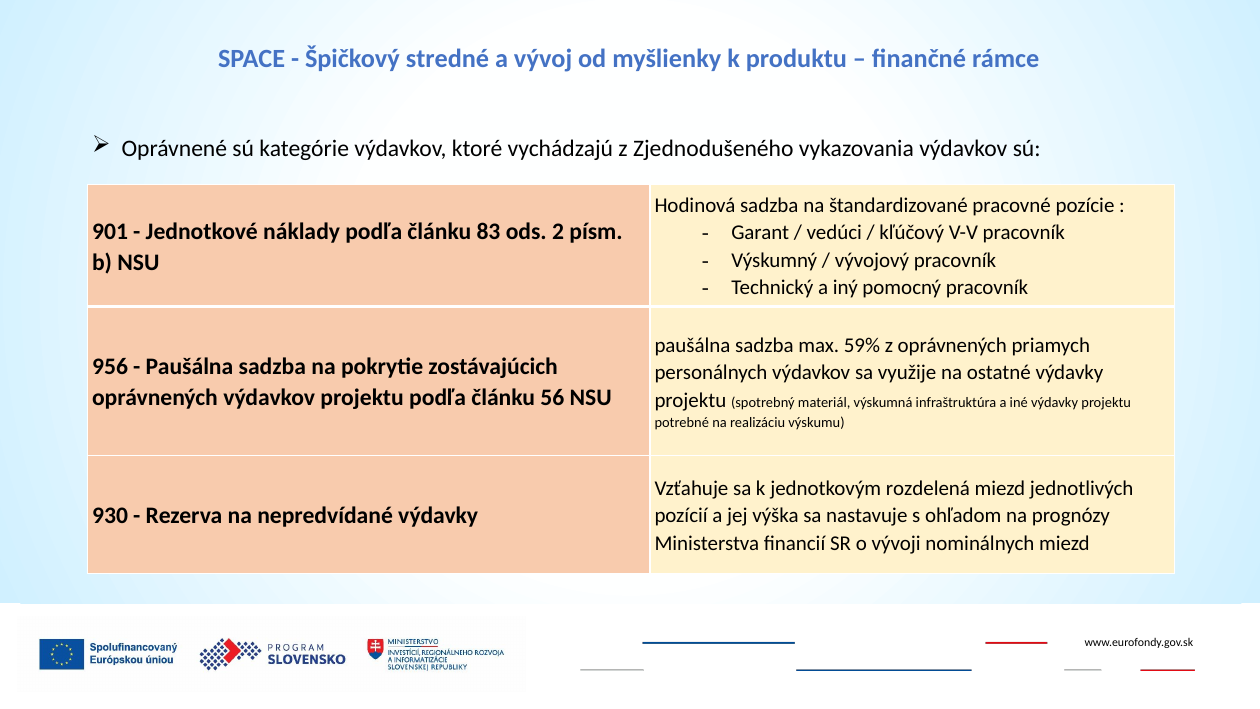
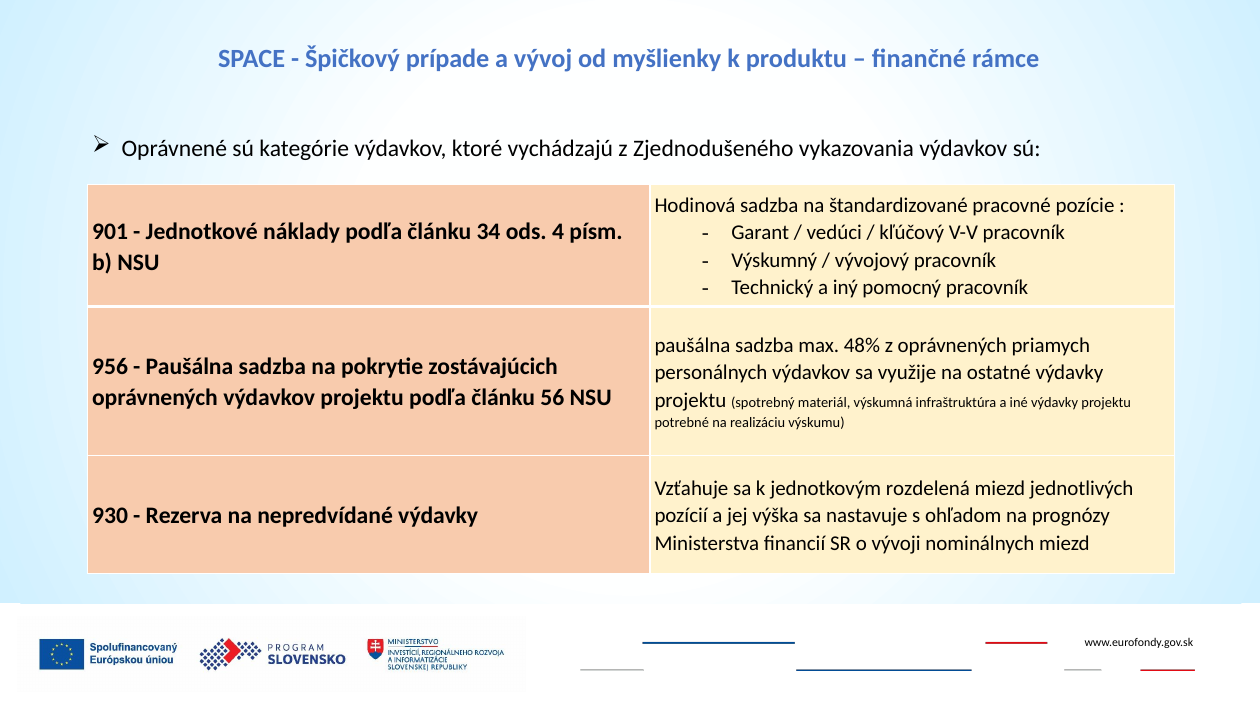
stredné: stredné -> prípade (448, 59)
83: 83 -> 34 (488, 231)
2: 2 -> 4 (558, 231)
59%: 59% -> 48% (862, 345)
